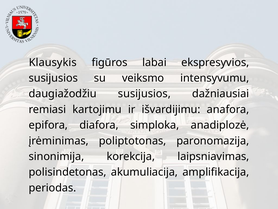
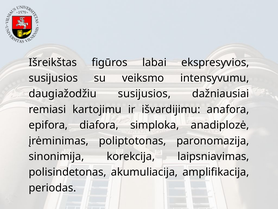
Klausykis: Klausykis -> Išreikštas (53, 62)
